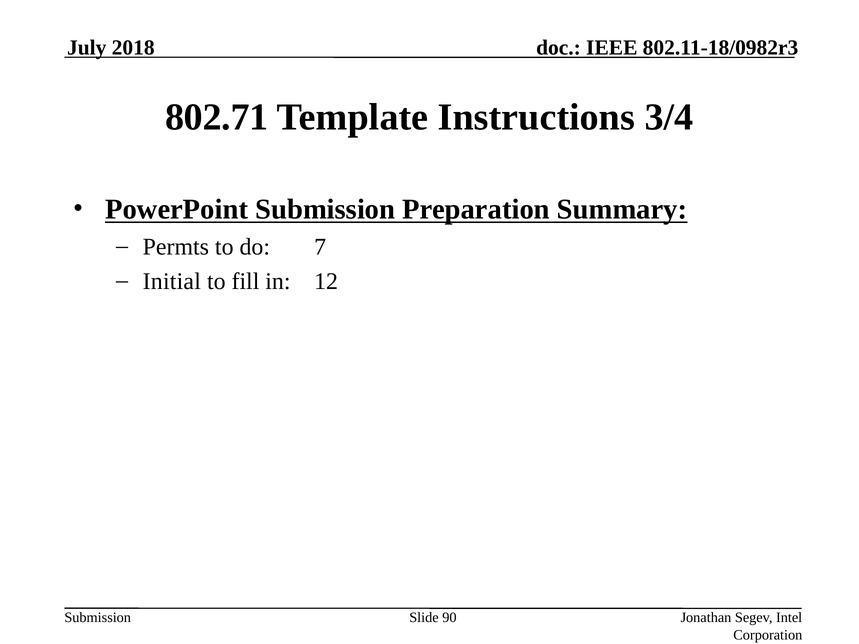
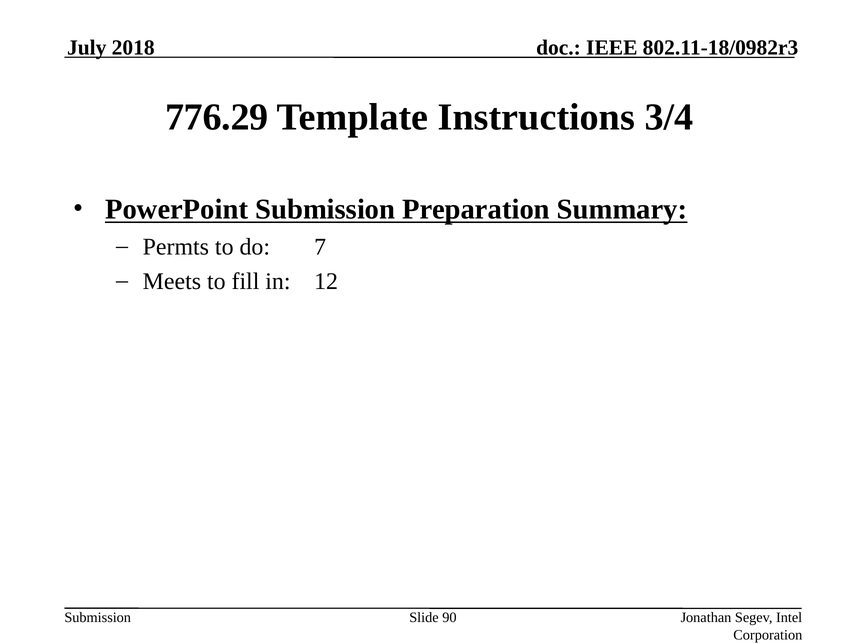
802.71: 802.71 -> 776.29 (217, 117)
Initial: Initial -> Meets (172, 281)
